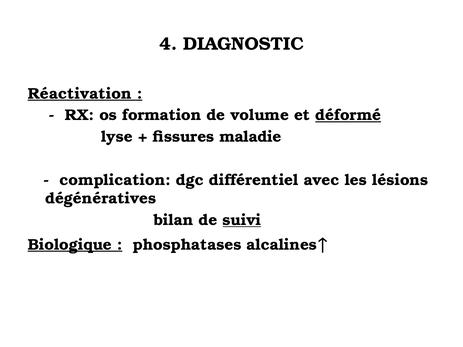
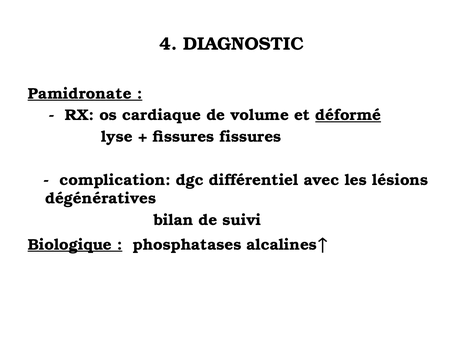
Réactivation: Réactivation -> Pamidronate (80, 94)
formation: formation -> cardiaque (162, 115)
fissures maladie: maladie -> fissures (250, 137)
suivi underline: present -> none (242, 220)
